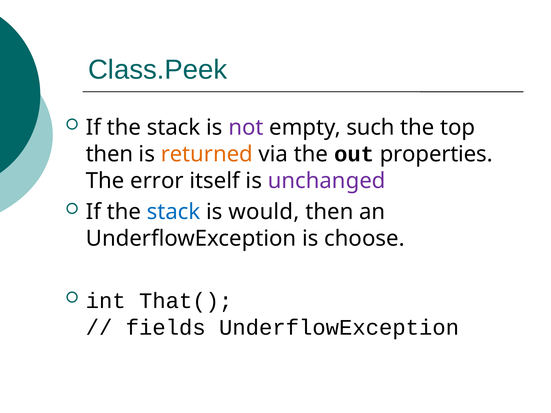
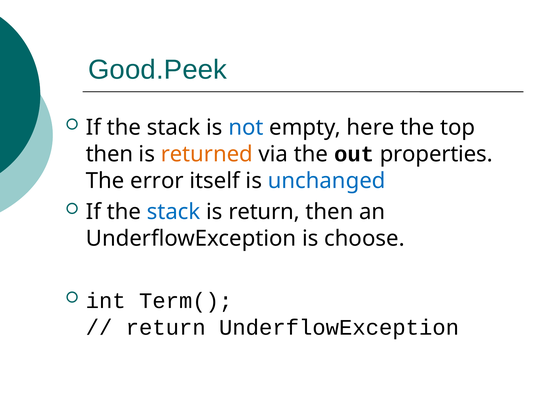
Class.Peek: Class.Peek -> Good.Peek (158, 70)
not colour: purple -> blue (246, 128)
such: such -> here (370, 128)
unchanged colour: purple -> blue (327, 181)
is would: would -> return (264, 212)
That(: That( -> Term( (186, 301)
fields: fields -> return (166, 328)
